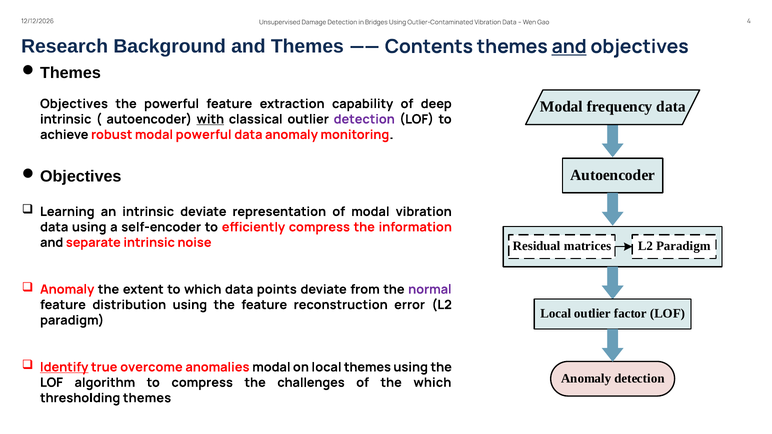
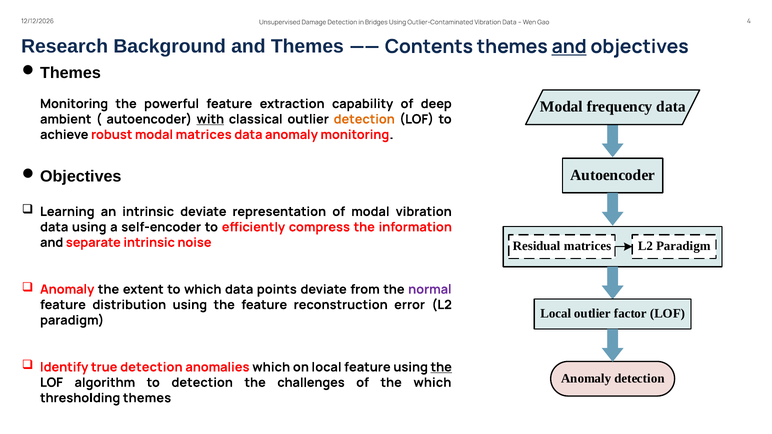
Objectives: Objectives -> Monitoring (74, 104)
intrinsic: intrinsic -> ambient (66, 119)
detection colour: purple -> orange (364, 119)
modal powerful: powerful -> matrices (204, 135)
Identify underline: present -> none (64, 367)
true overcome: overcome -> detection (151, 367)
anomalies modal: modal -> which (271, 367)
local themes: themes -> feature (367, 367)
the underline: none -> present (441, 367)
to compress: compress -> detection (202, 383)
